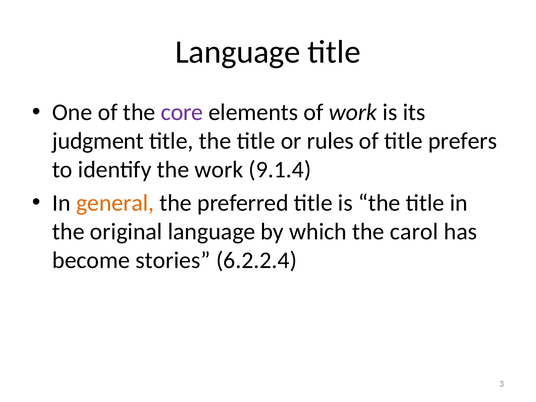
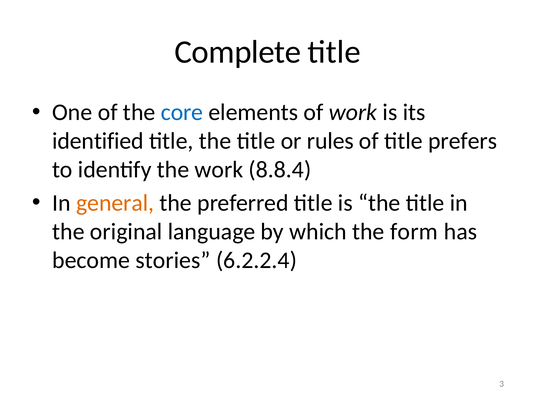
Language: Language -> Complete (238, 52)
core colour: purple -> blue (182, 112)
judgment: judgment -> identified (98, 141)
9.1.4: 9.1.4 -> 8.8.4 (280, 170)
carol: carol -> form (414, 232)
